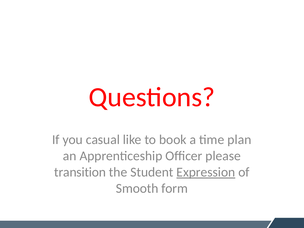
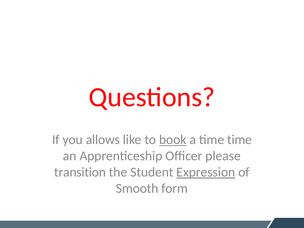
casual: casual -> allows (103, 140)
book underline: none -> present (173, 140)
time plan: plan -> time (240, 140)
